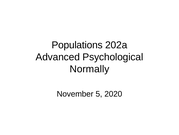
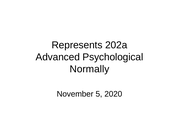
Populations: Populations -> Represents (77, 45)
